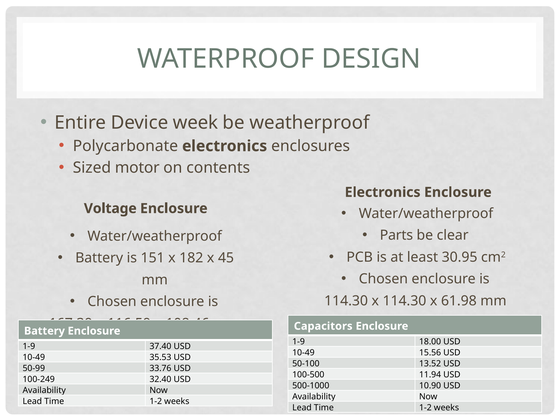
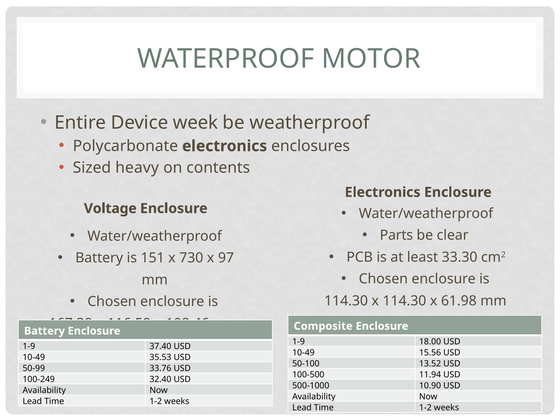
DESIGN: DESIGN -> MOTOR (371, 59)
motor: motor -> heavy (137, 168)
30.95: 30.95 -> 33.30 (460, 257)
182: 182 -> 730 (191, 258)
45: 45 -> 97 (226, 258)
Capacitors: Capacitors -> Composite (323, 326)
